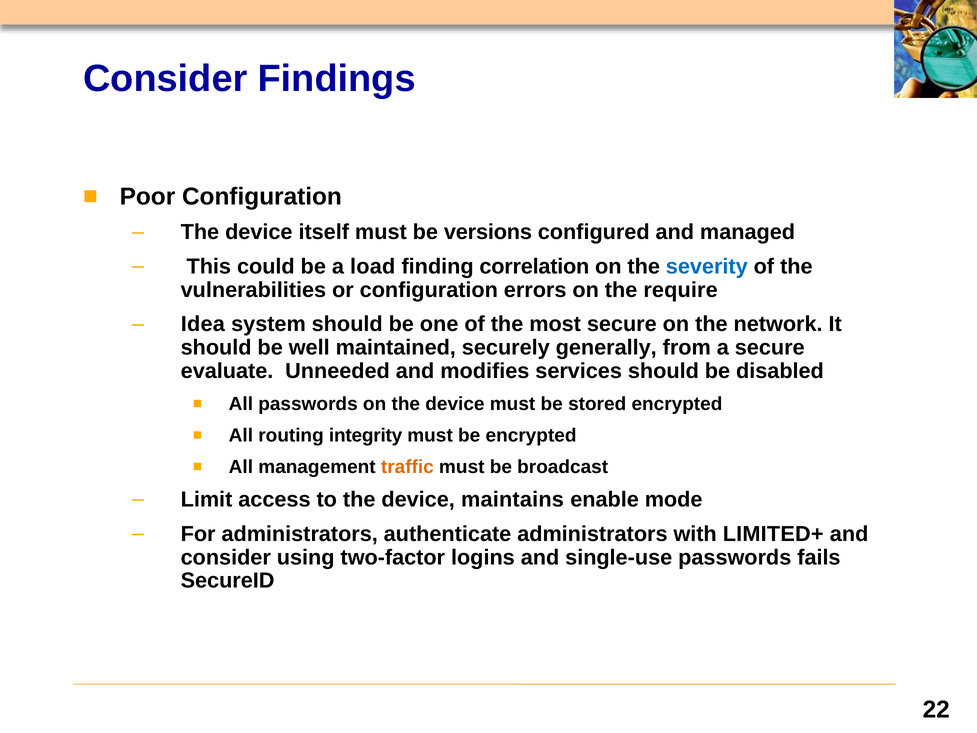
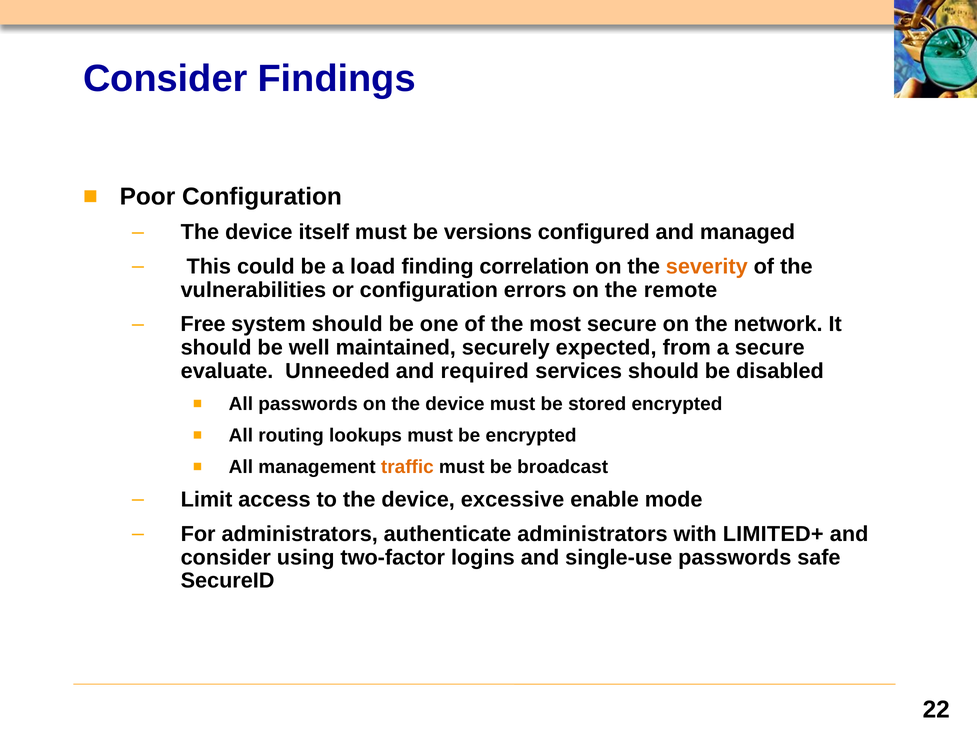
severity colour: blue -> orange (707, 267)
require: require -> remote (680, 290)
Idea: Idea -> Free (203, 324)
generally: generally -> expected (606, 348)
modifies: modifies -> required (485, 371)
integrity: integrity -> lookups (366, 435)
maintains: maintains -> excessive (513, 499)
fails: fails -> safe (819, 557)
